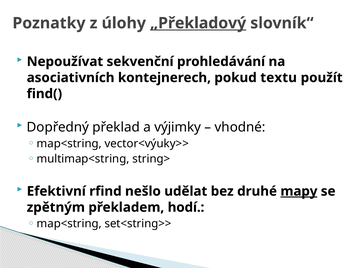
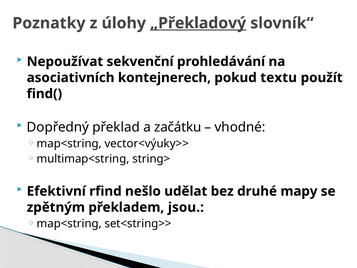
výjimky: výjimky -> začátku (178, 127)
mapy underline: present -> none (299, 191)
hodí: hodí -> jsou (186, 207)
